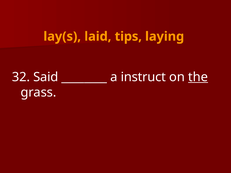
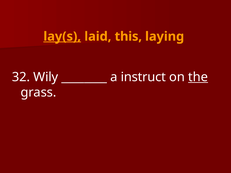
lay(s underline: none -> present (62, 36)
tips: tips -> this (128, 36)
Said: Said -> Wily (46, 77)
